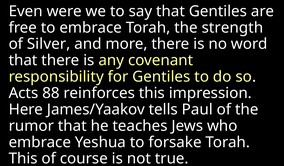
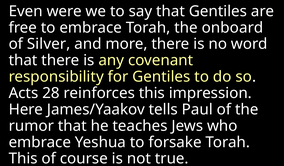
strength: strength -> onboard (232, 28)
88: 88 -> 28 (51, 93)
